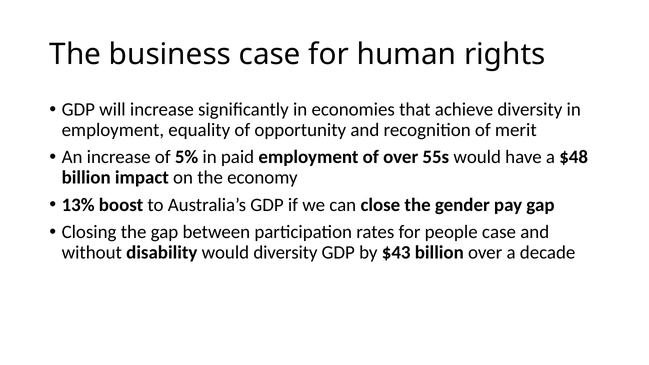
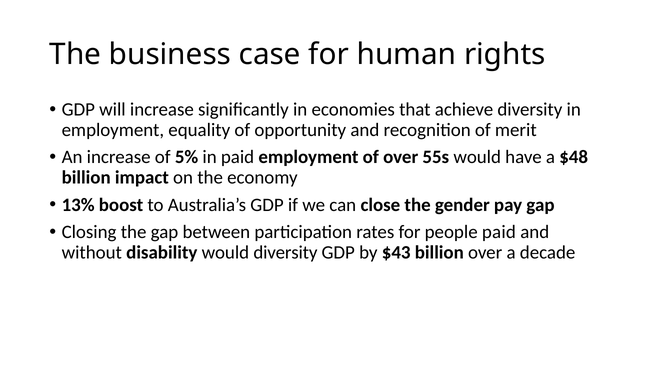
people case: case -> paid (499, 232)
